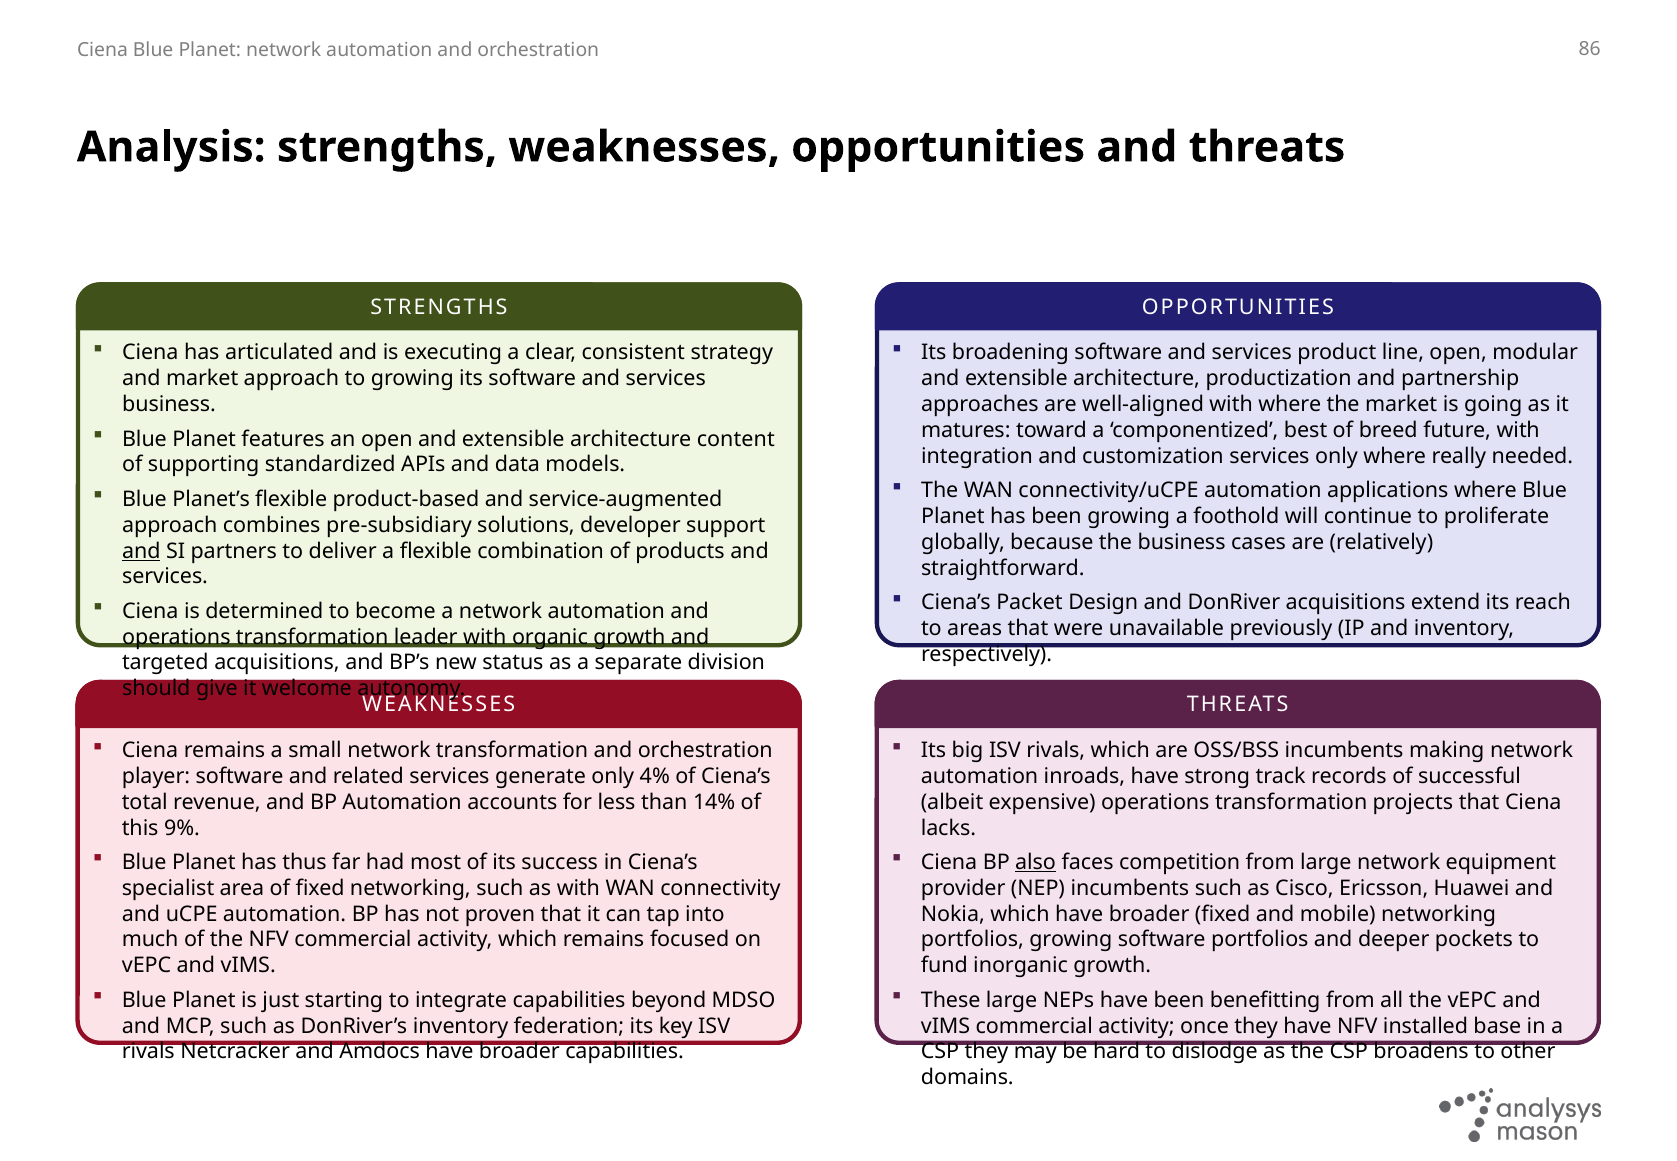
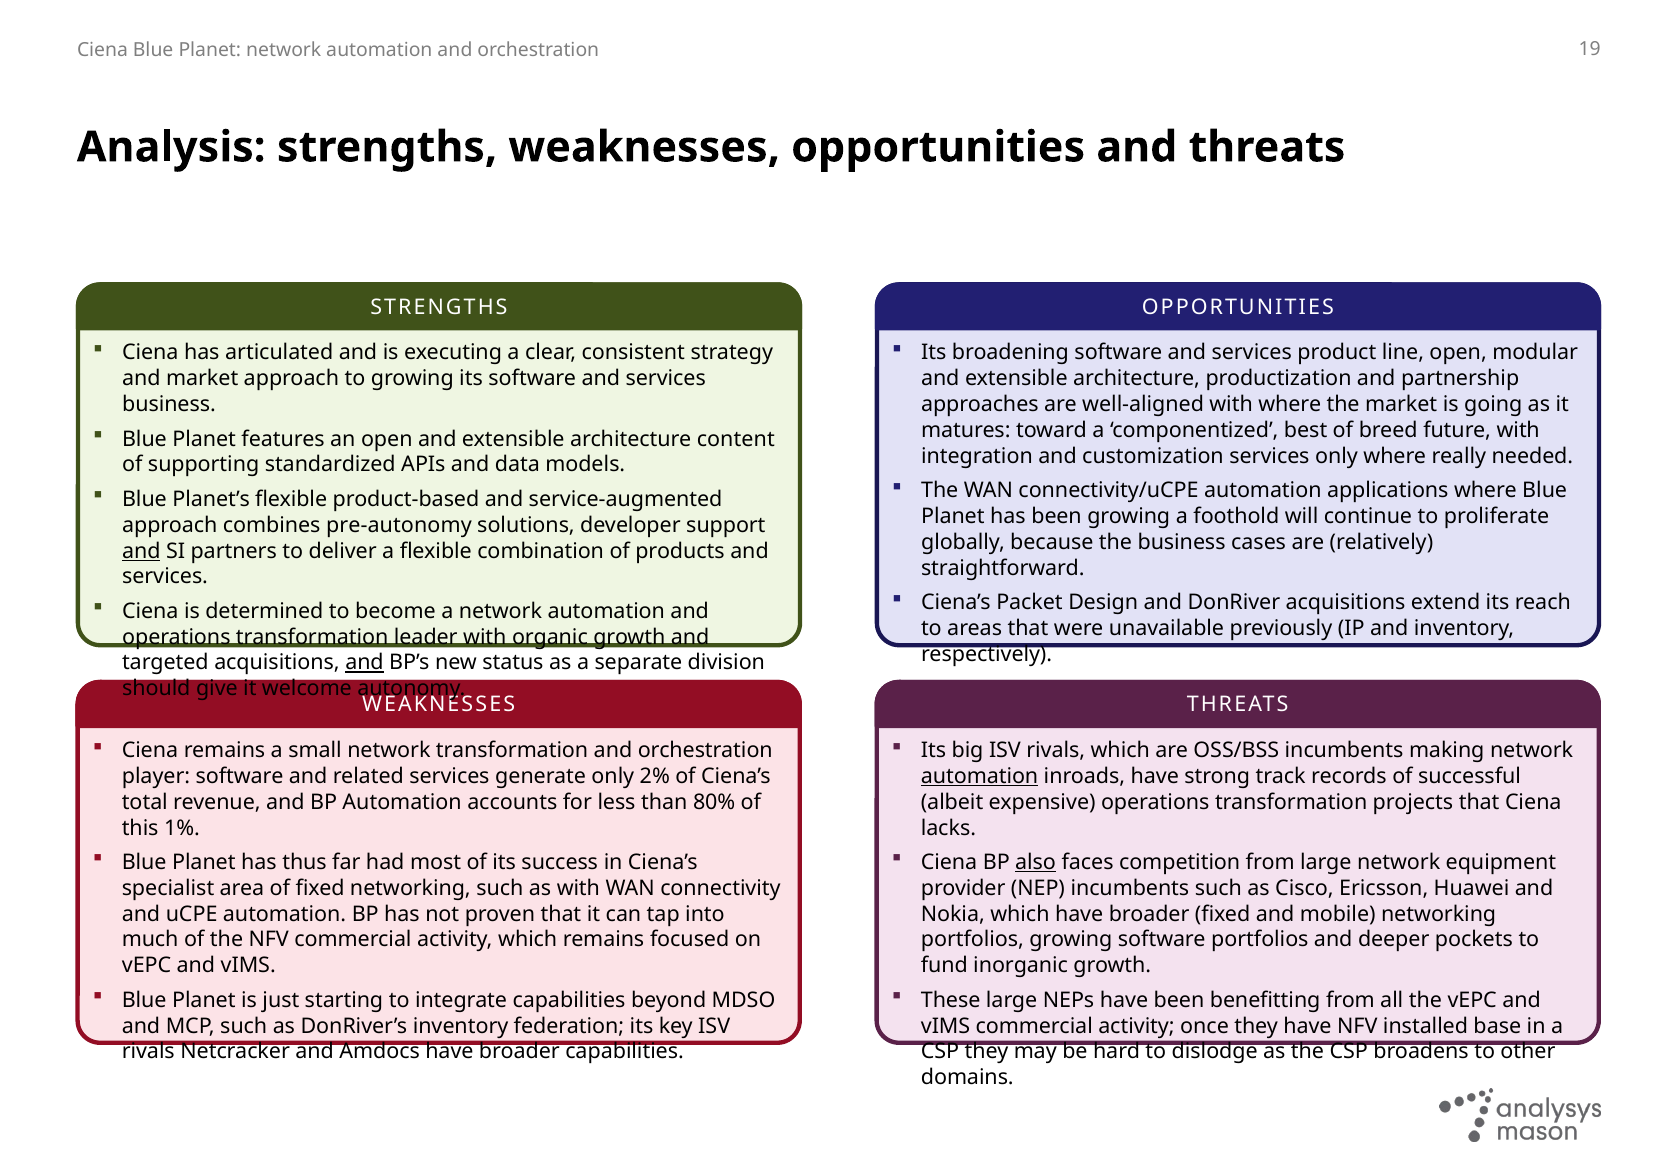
86: 86 -> 19 (1590, 49)
pre-subsidiary: pre-subsidiary -> pre-autonomy (399, 525)
and underline: none -> present (364, 663)
4%: 4% -> 2% (655, 776)
automation underline: none -> present (980, 776)
14%: 14% -> 80% (714, 802)
9%: 9% -> 1% (182, 828)
